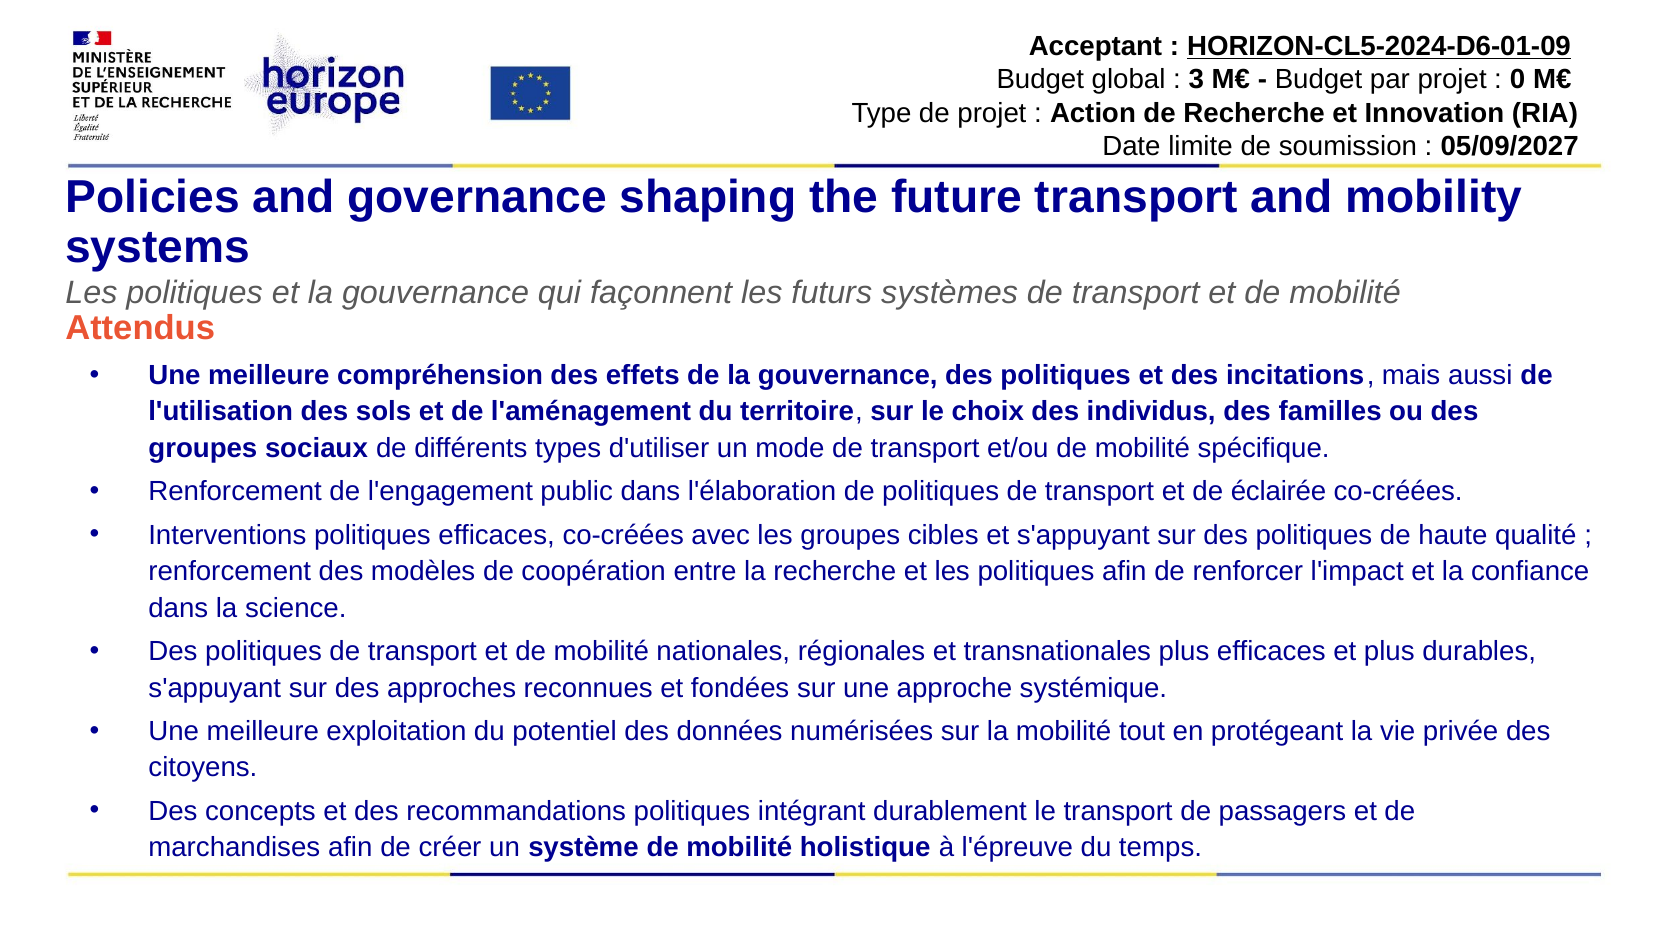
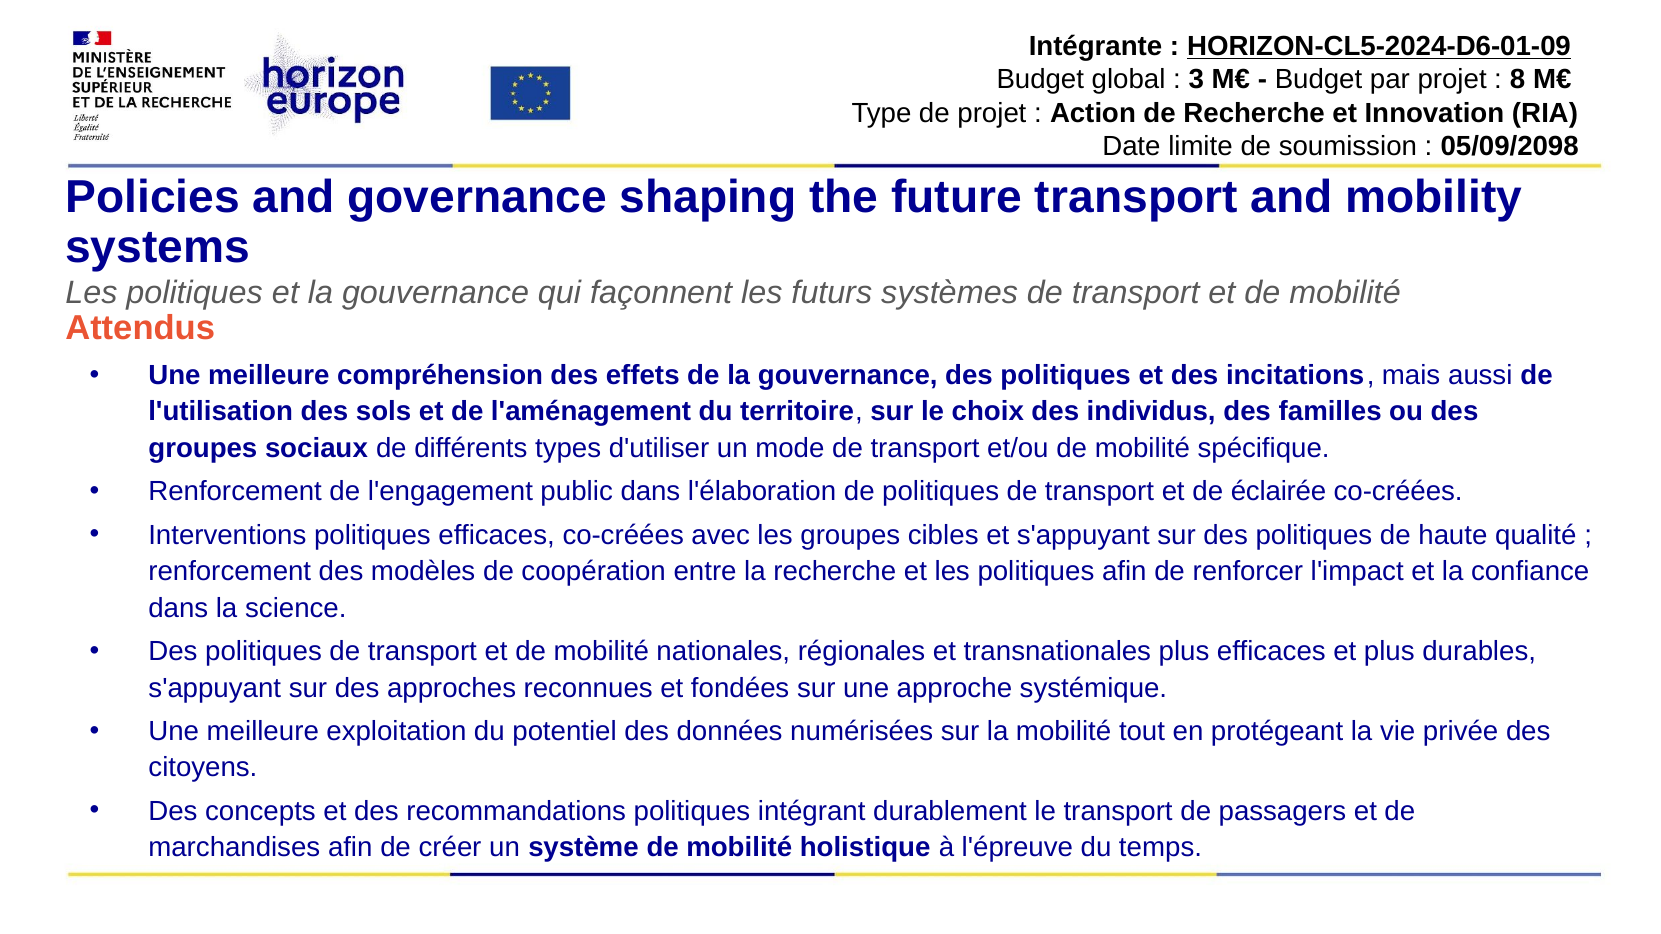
Acceptant: Acceptant -> Intégrante (1095, 47)
0: 0 -> 8 (1518, 80)
05/09/2027: 05/09/2027 -> 05/09/2098 (1510, 146)
